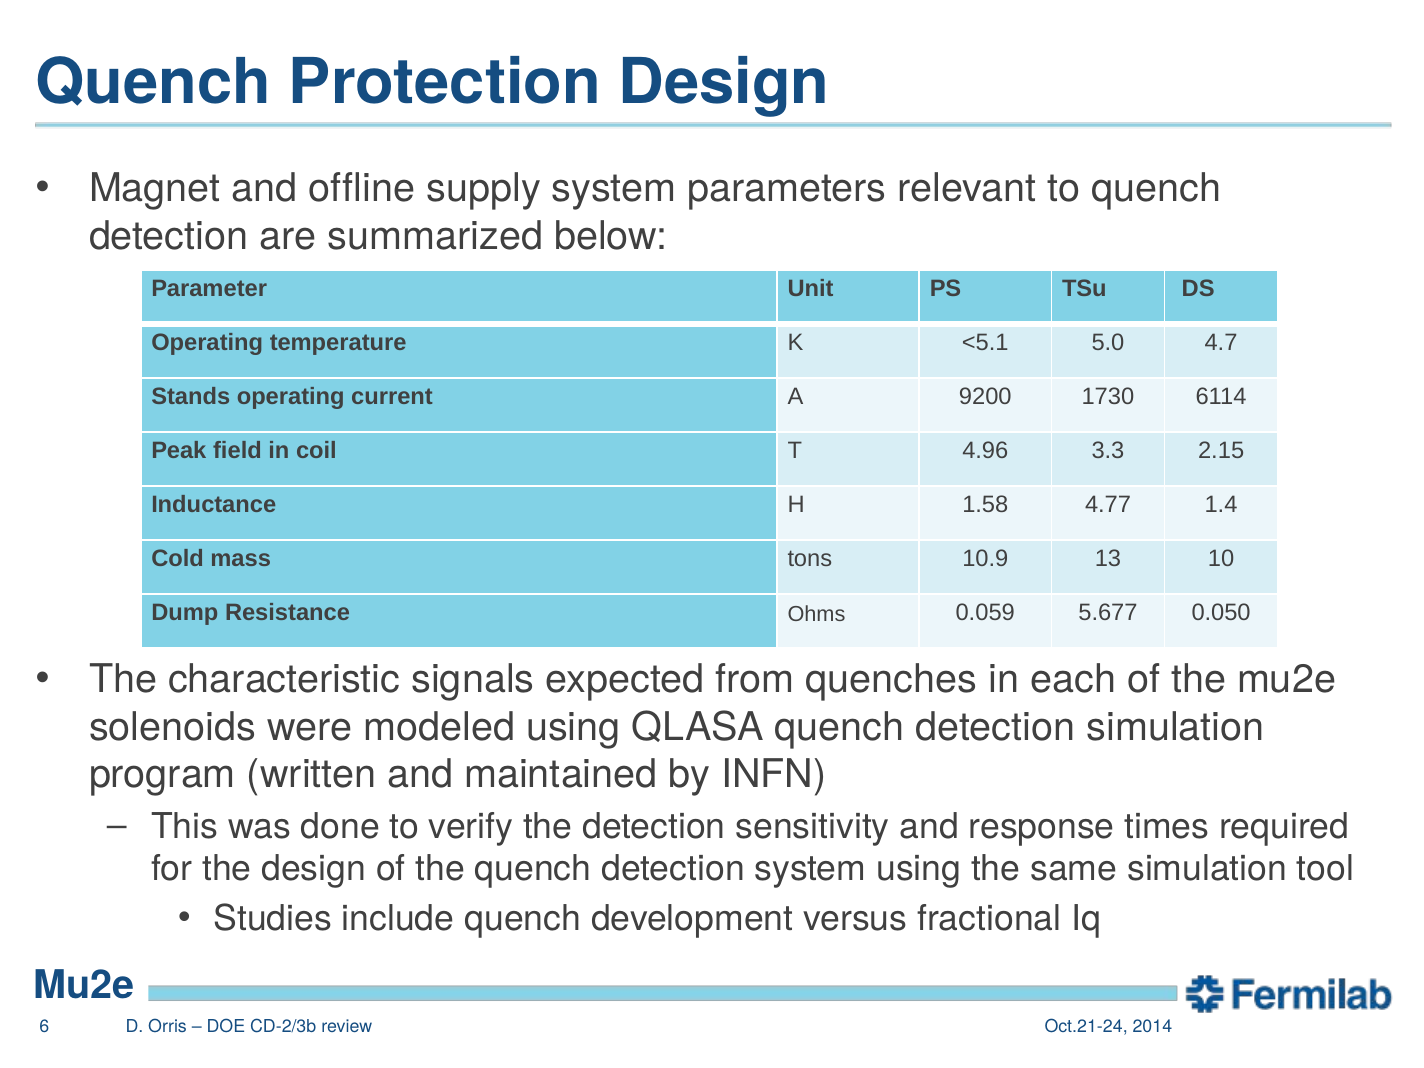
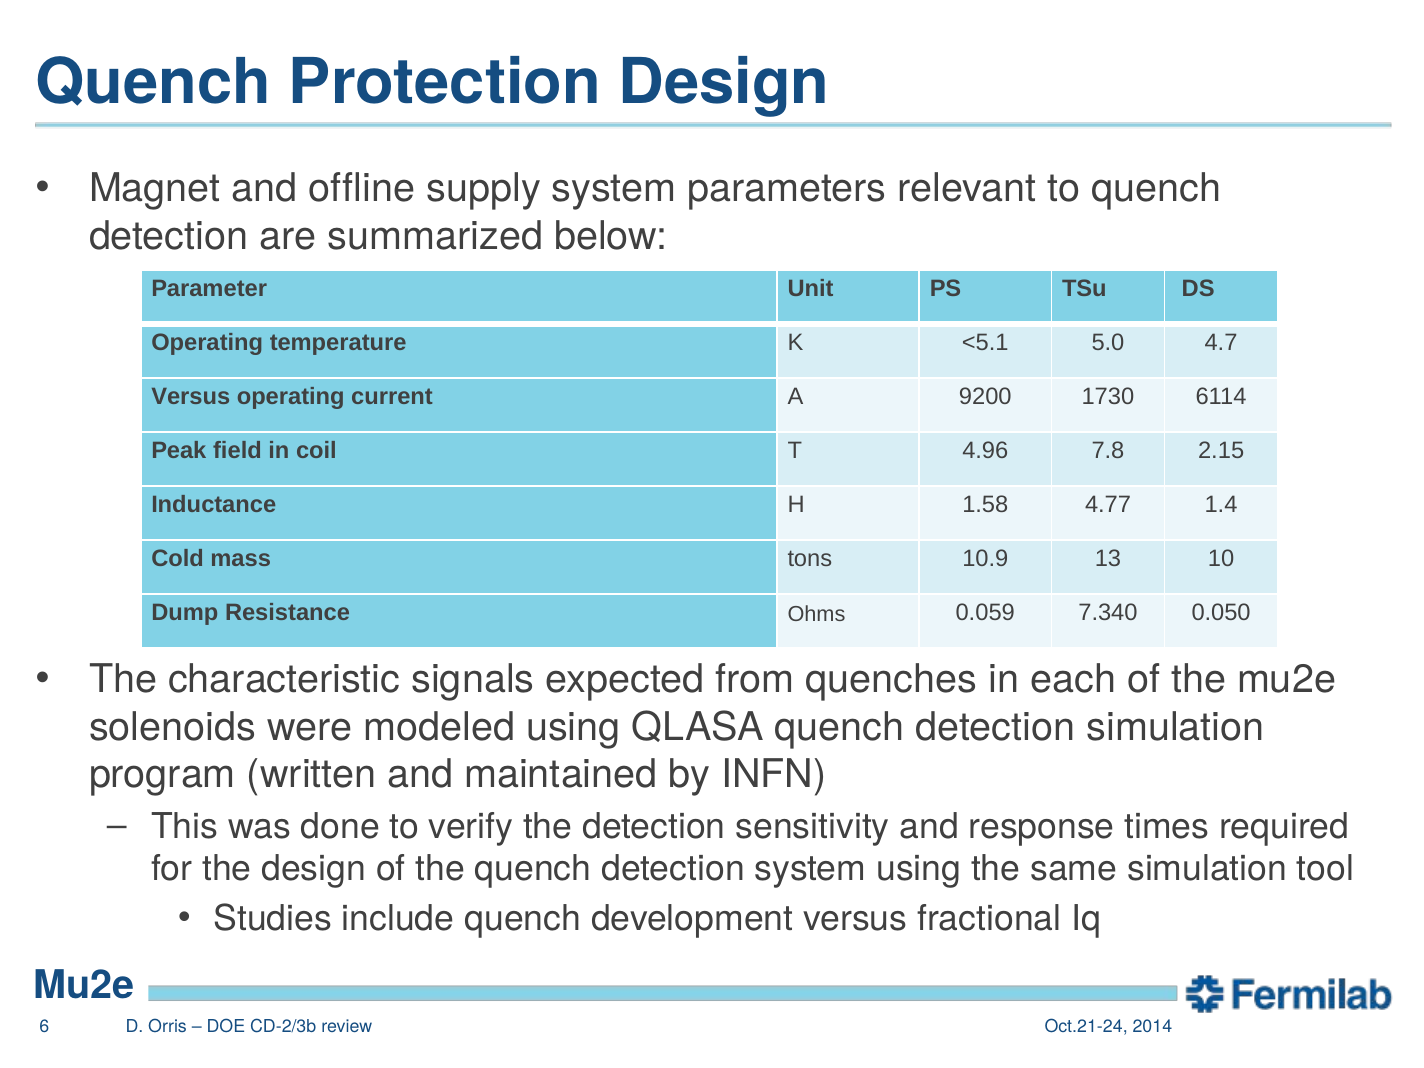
Stands: Stands -> Versus (191, 397)
3.3: 3.3 -> 7.8 (1108, 451)
5.677: 5.677 -> 7.340 (1108, 613)
